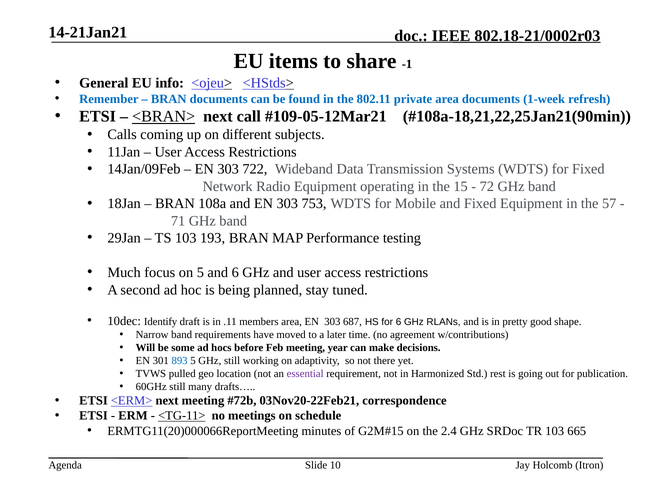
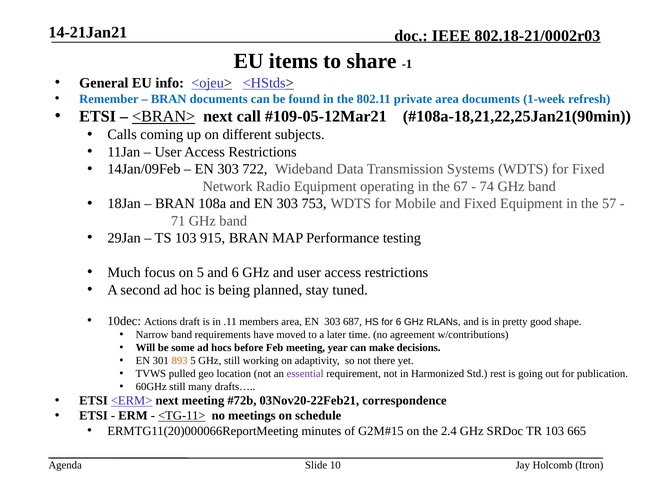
15: 15 -> 67 (461, 186)
72: 72 -> 74 (487, 186)
193: 193 -> 915 (213, 238)
Identify: Identify -> Actions (161, 321)
893 colour: blue -> orange (180, 360)
